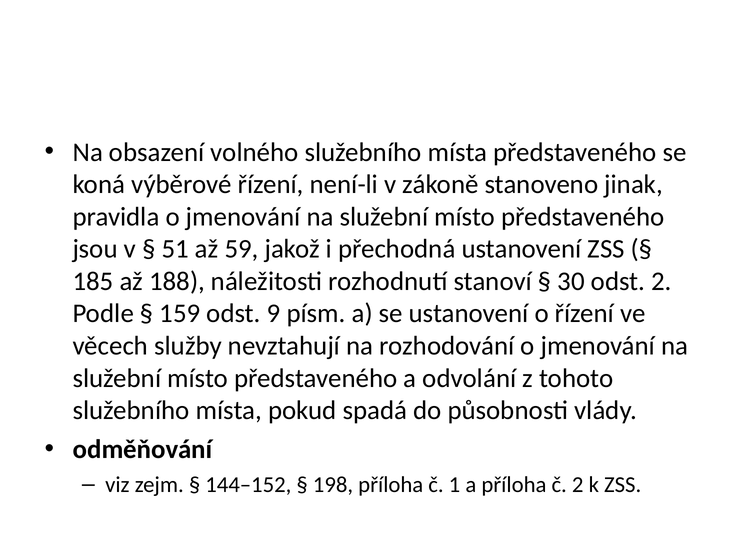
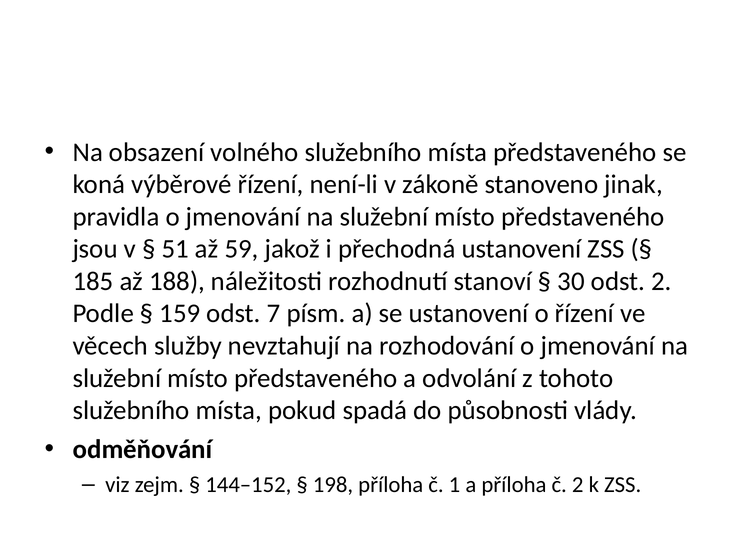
9: 9 -> 7 (274, 313)
